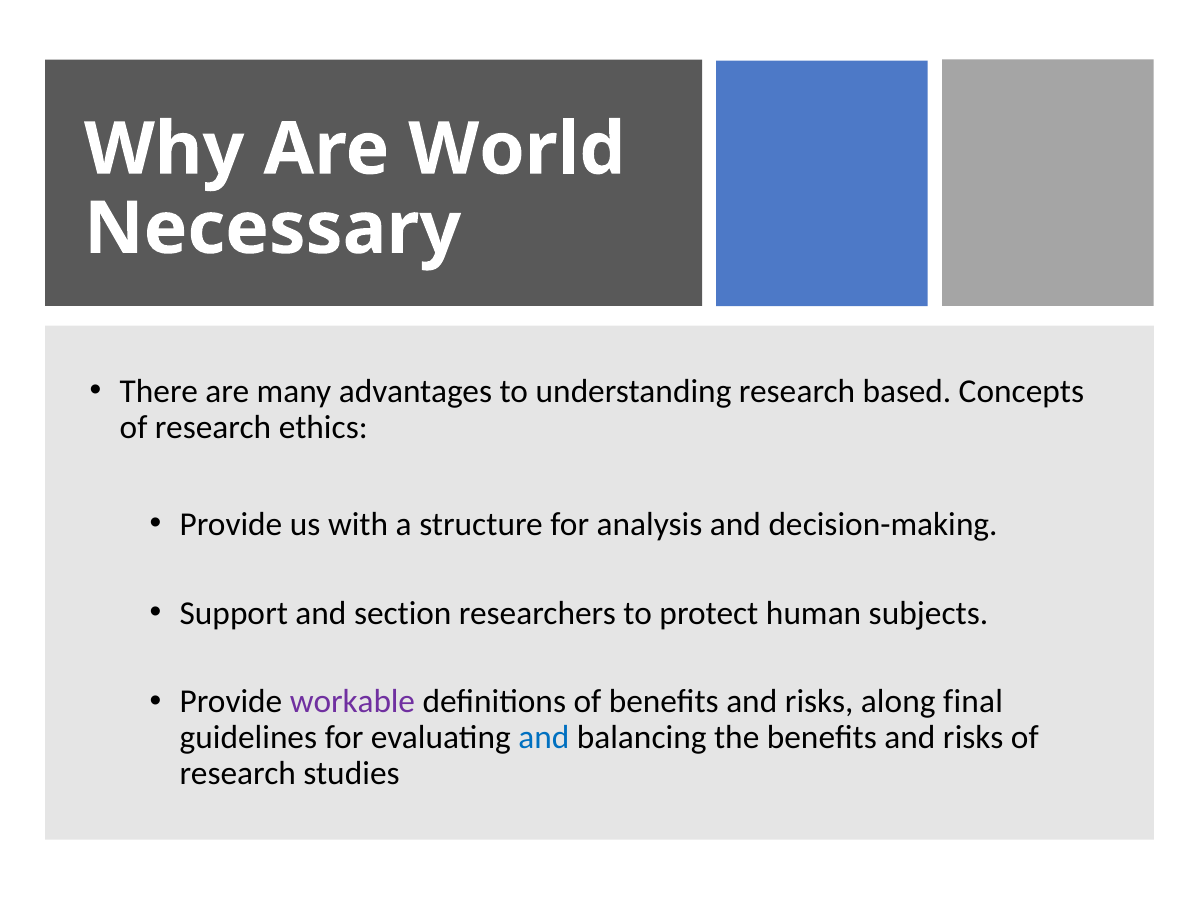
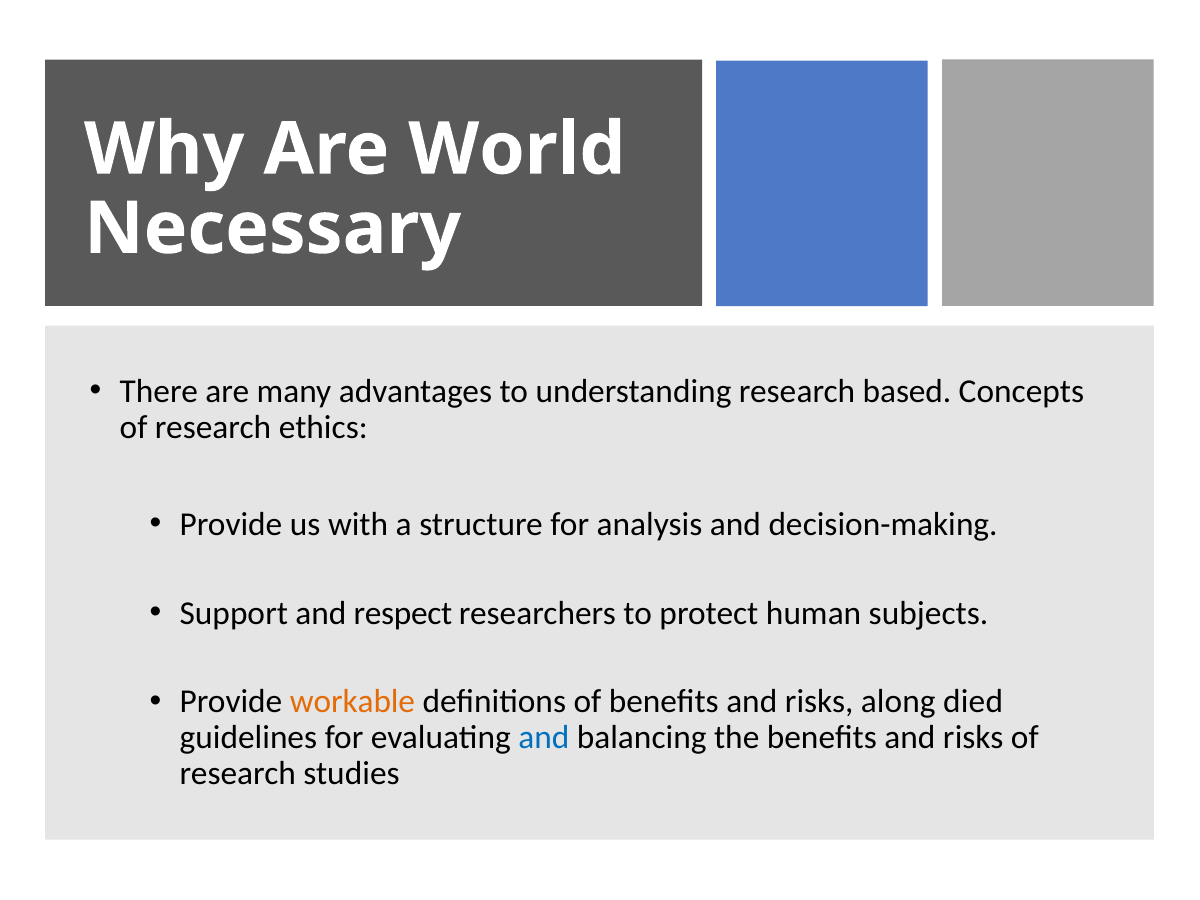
section: section -> respect (403, 613)
workable colour: purple -> orange (352, 702)
final: final -> died (973, 702)
